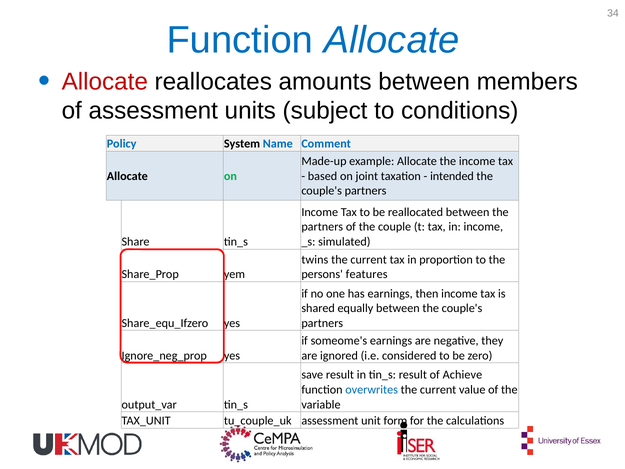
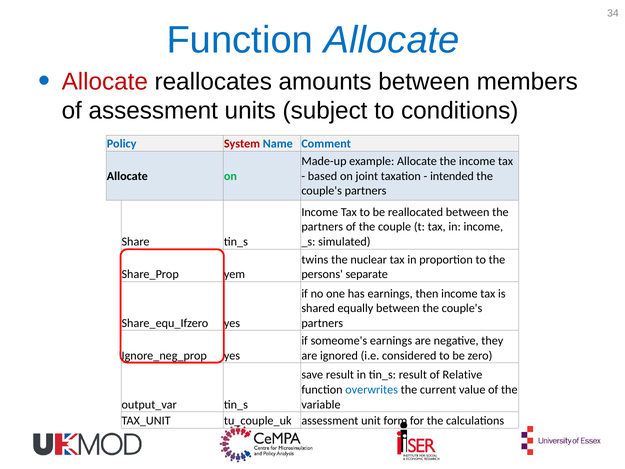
System colour: black -> red (242, 144)
current: current -> nuclear (369, 259)
features: features -> separate (367, 274)
Achieve: Achieve -> Relative (462, 375)
